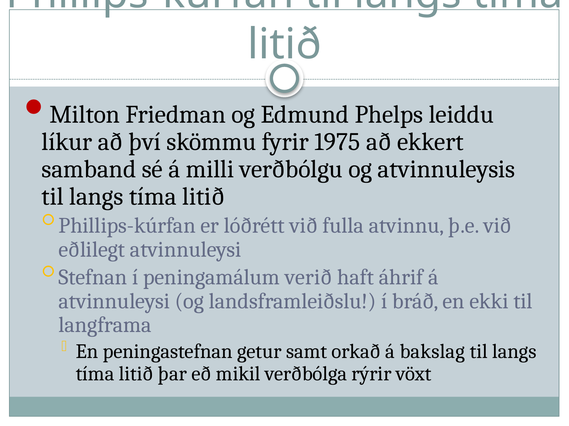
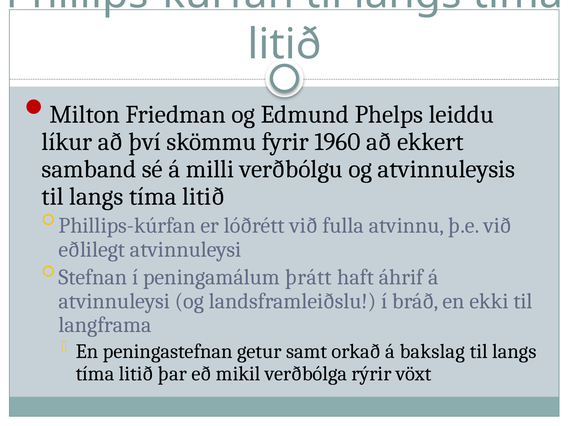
1975: 1975 -> 1960 (337, 142)
verið: verið -> þrátt (308, 278)
